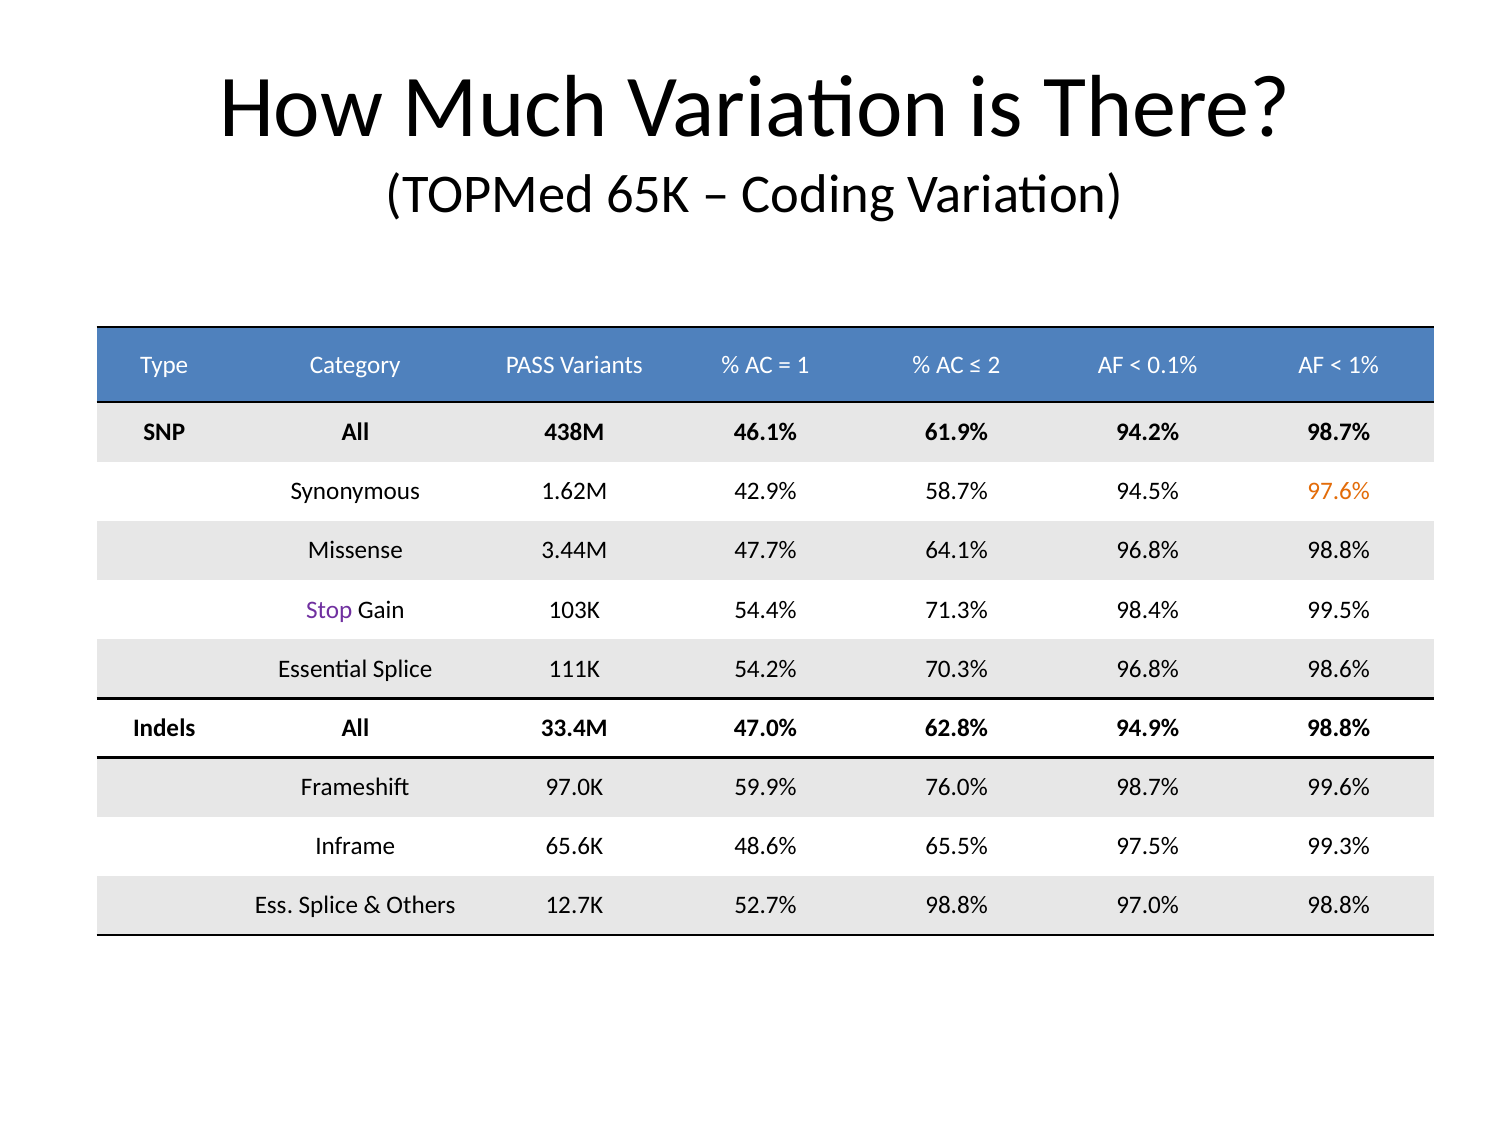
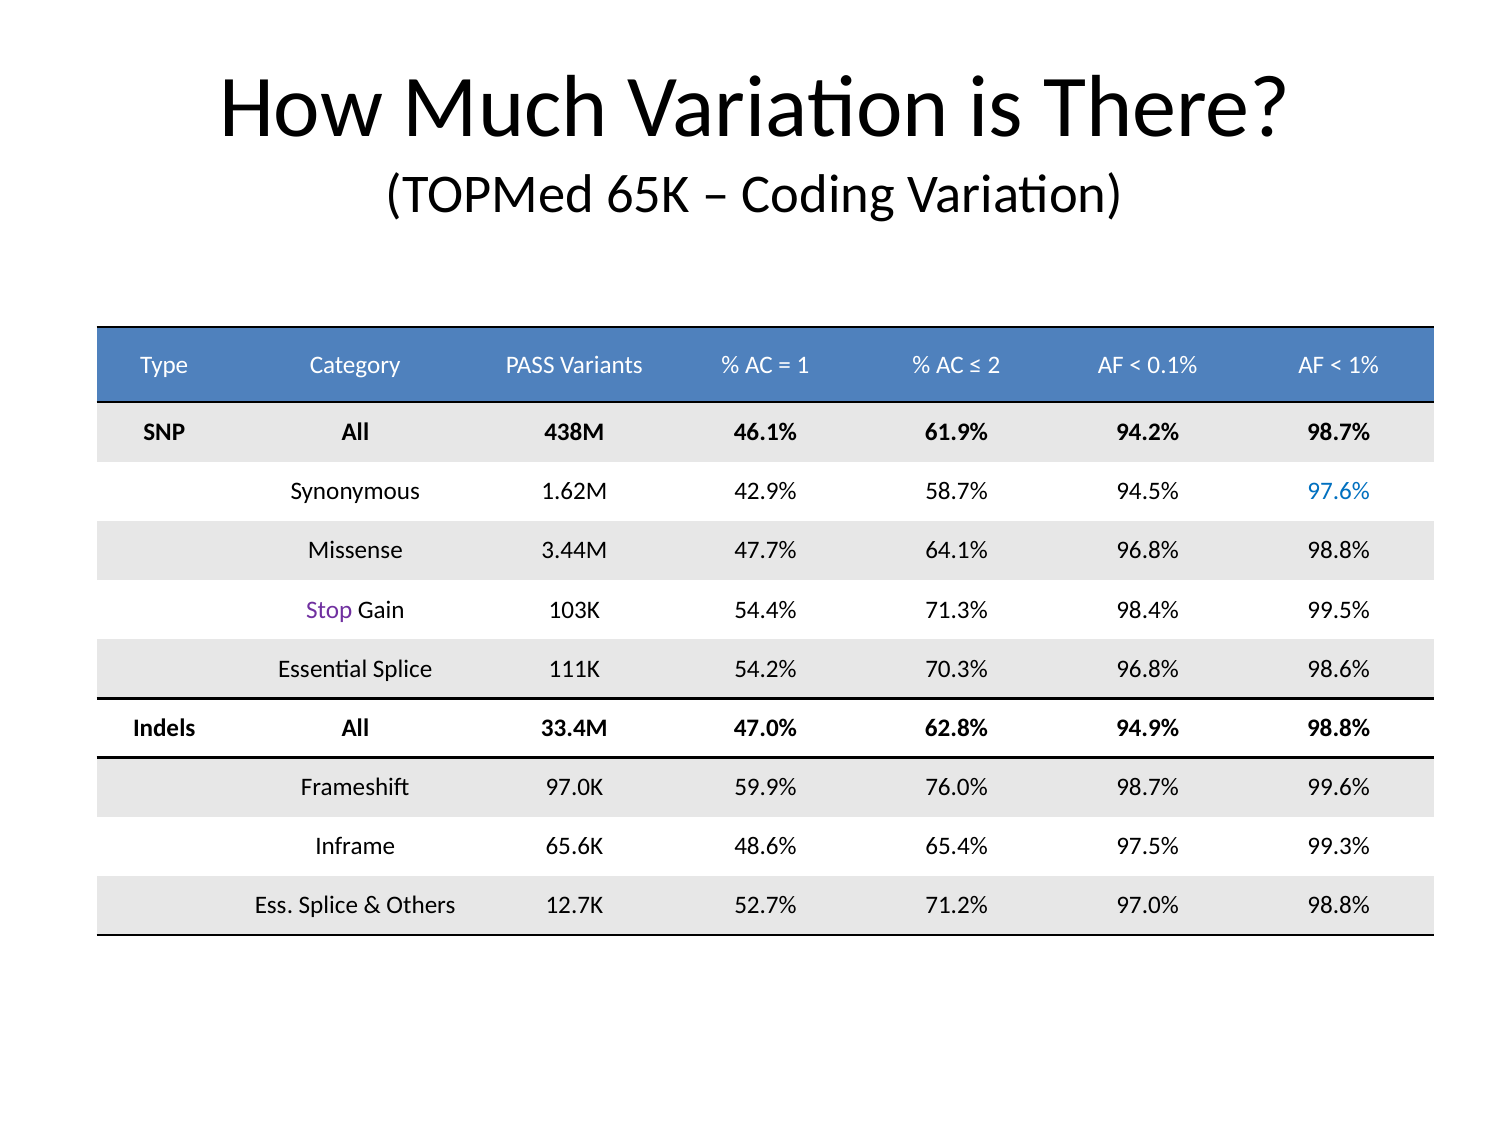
97.6% colour: orange -> blue (1339, 491)
65.5%: 65.5% -> 65.4% (957, 846)
52.7% 98.8%: 98.8% -> 71.2% (957, 905)
